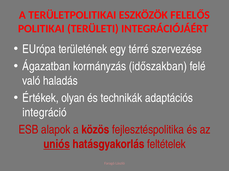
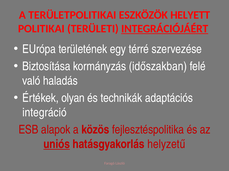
FELELŐS: FELELŐS -> HELYETT (190, 15)
INTEGRÁCIÓJÁÉRT underline: none -> present (165, 29)
Ágazatban: Ágazatban -> Biztosítása (46, 67)
feltételek: feltételek -> helyzetű (166, 145)
